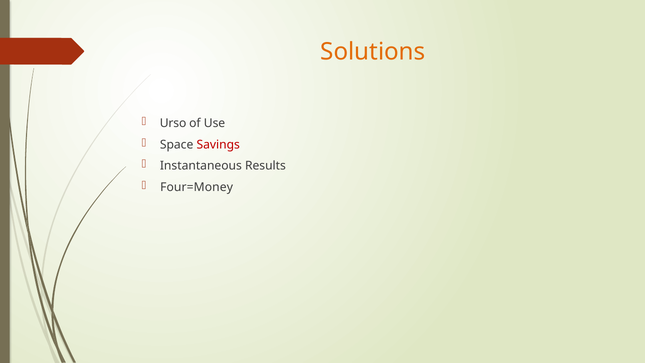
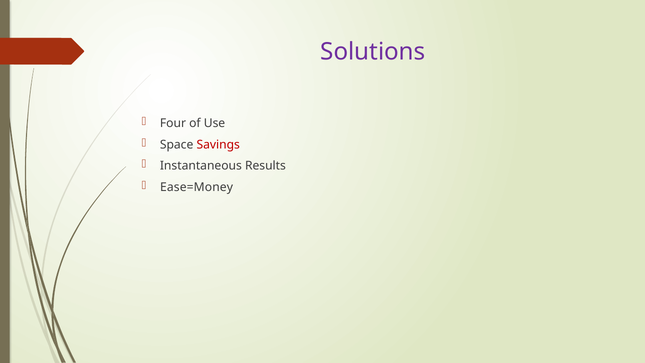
Solutions colour: orange -> purple (373, 52)
Urso: Urso -> Four (173, 123)
Four=Money: Four=Money -> Ease=Money (197, 187)
